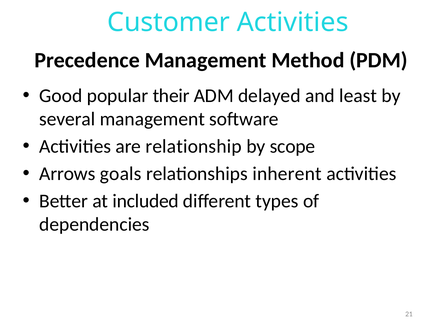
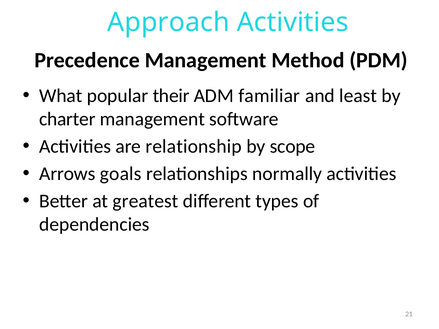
Customer: Customer -> Approach (168, 22)
Good: Good -> What (61, 96)
delayed: delayed -> familiar (269, 96)
several: several -> charter (67, 119)
inherent: inherent -> normally (287, 174)
included: included -> greatest (146, 201)
